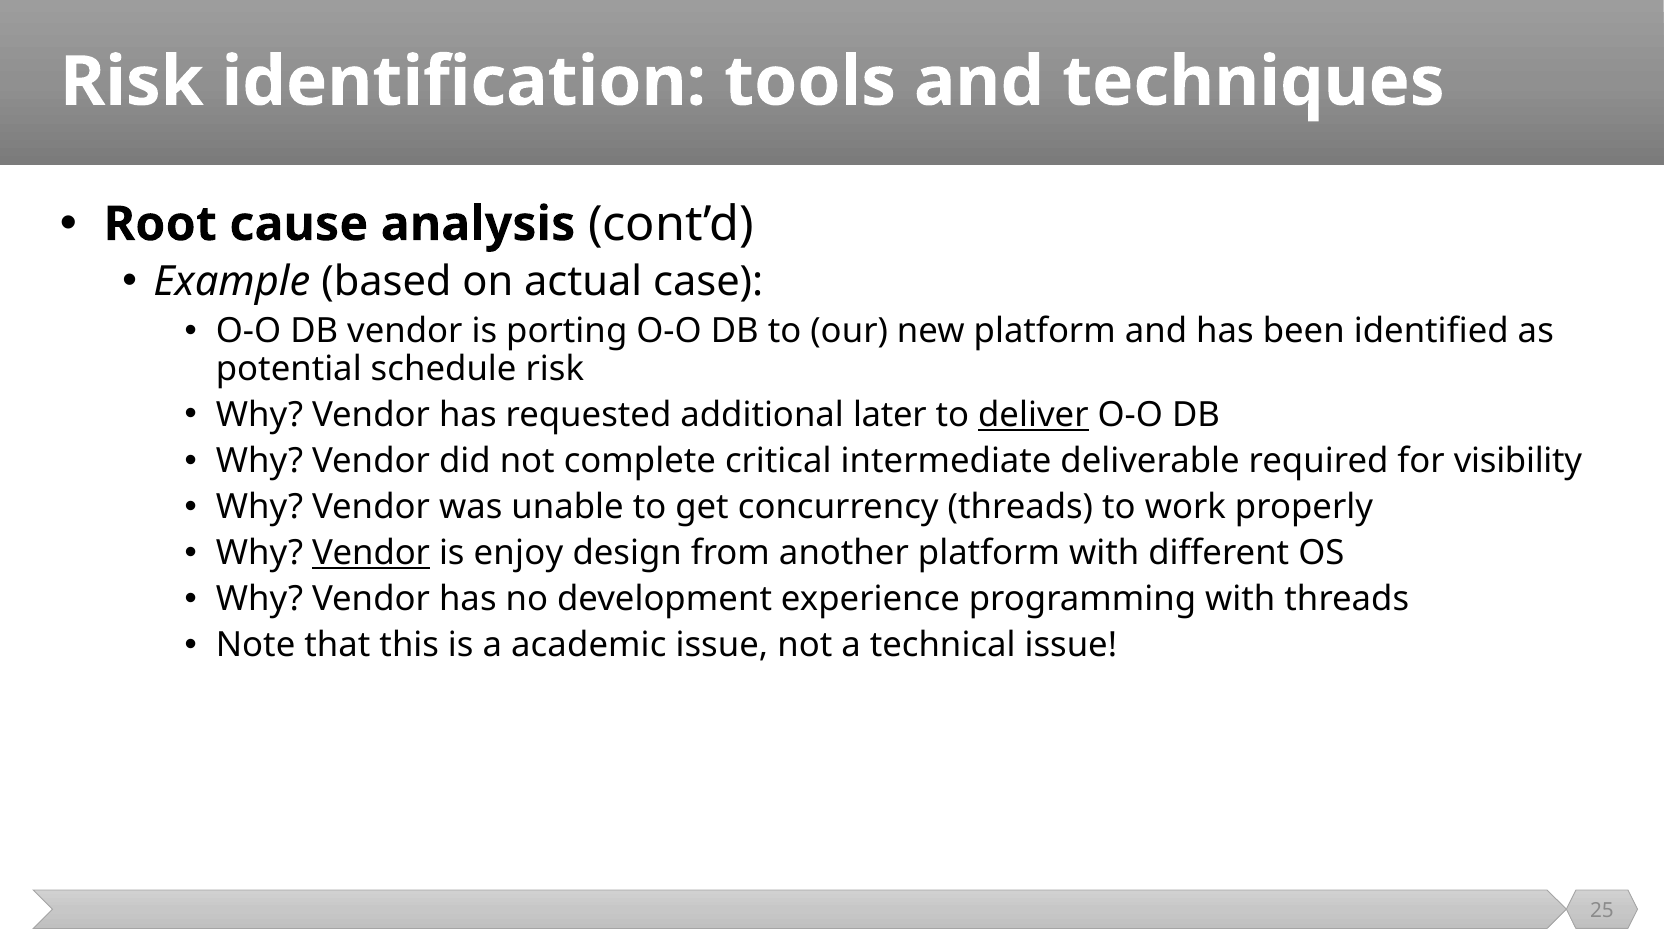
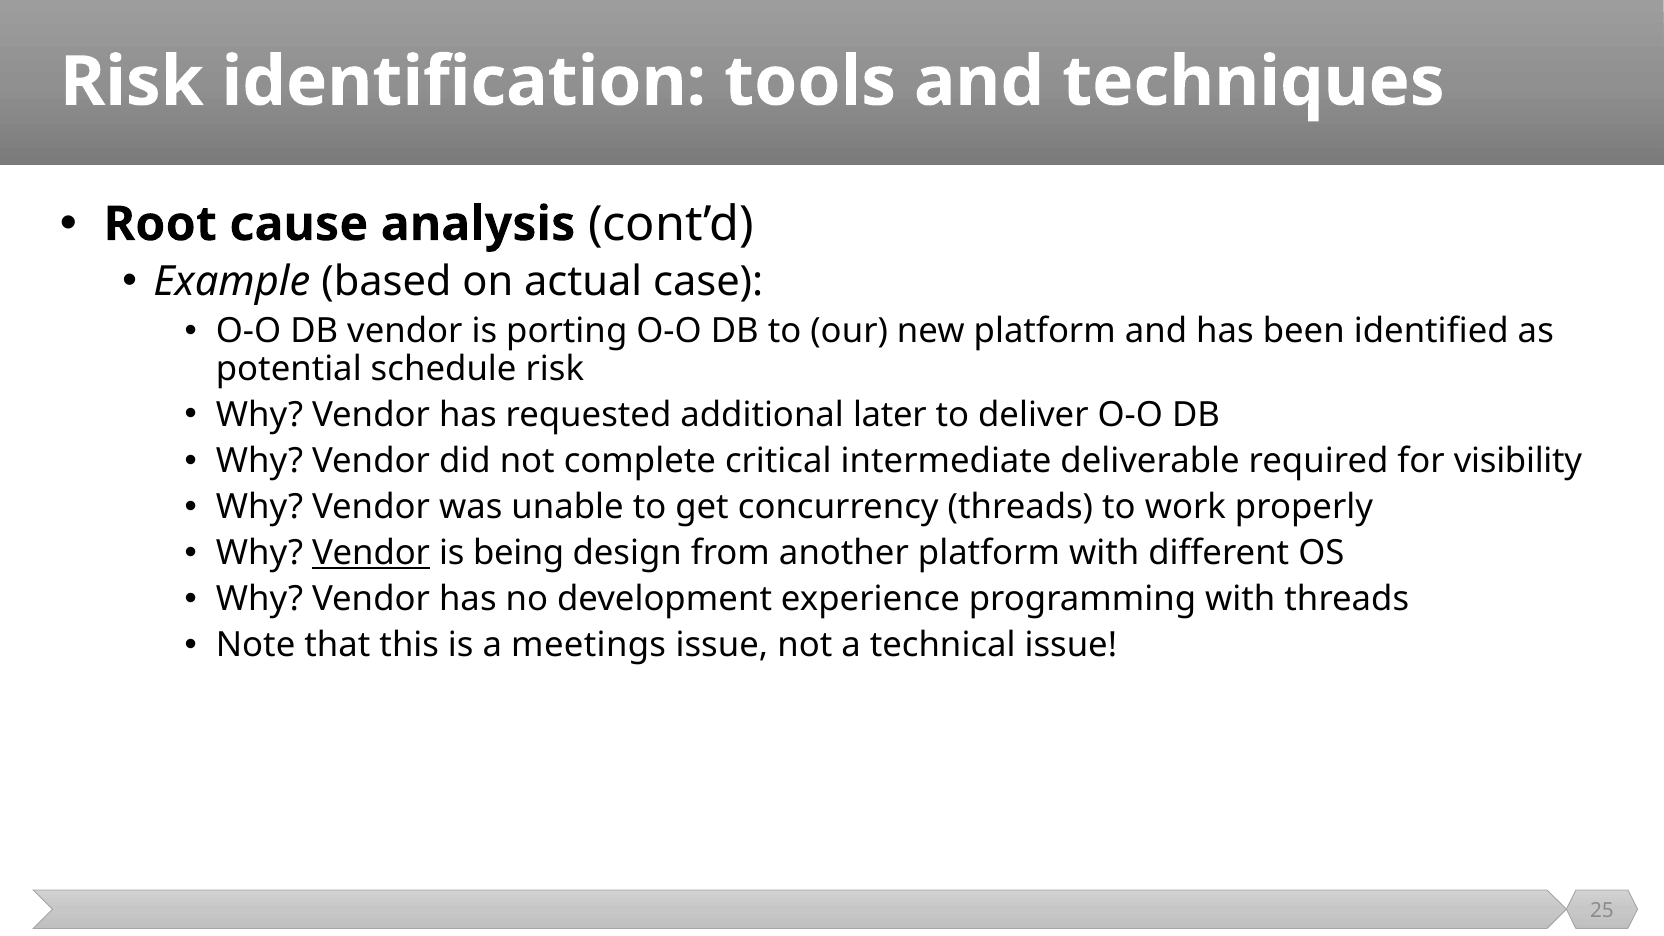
deliver underline: present -> none (1033, 415)
enjoy: enjoy -> being (519, 553)
academic: academic -> meetings (589, 645)
